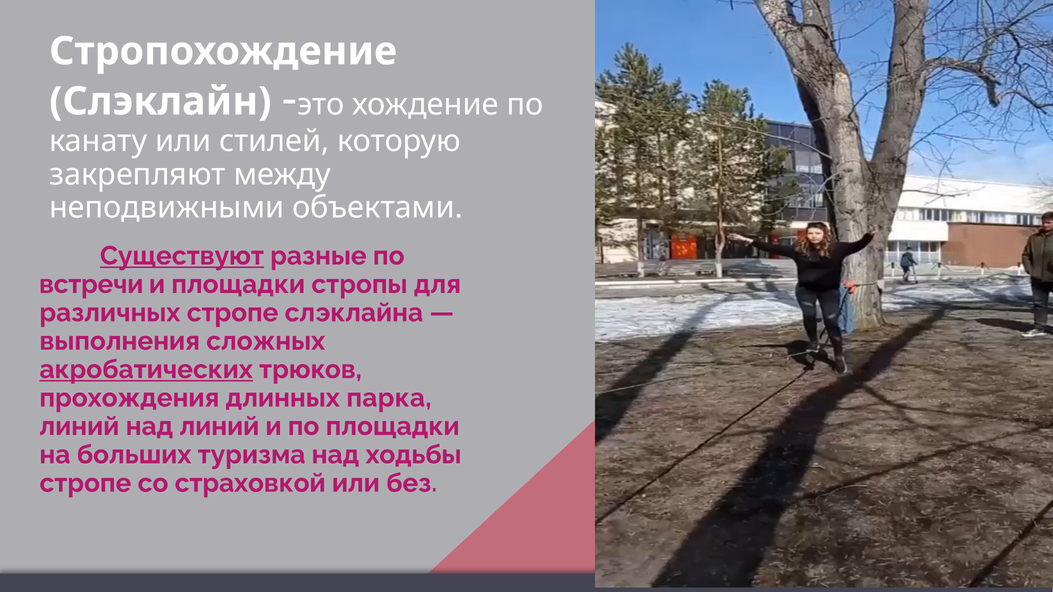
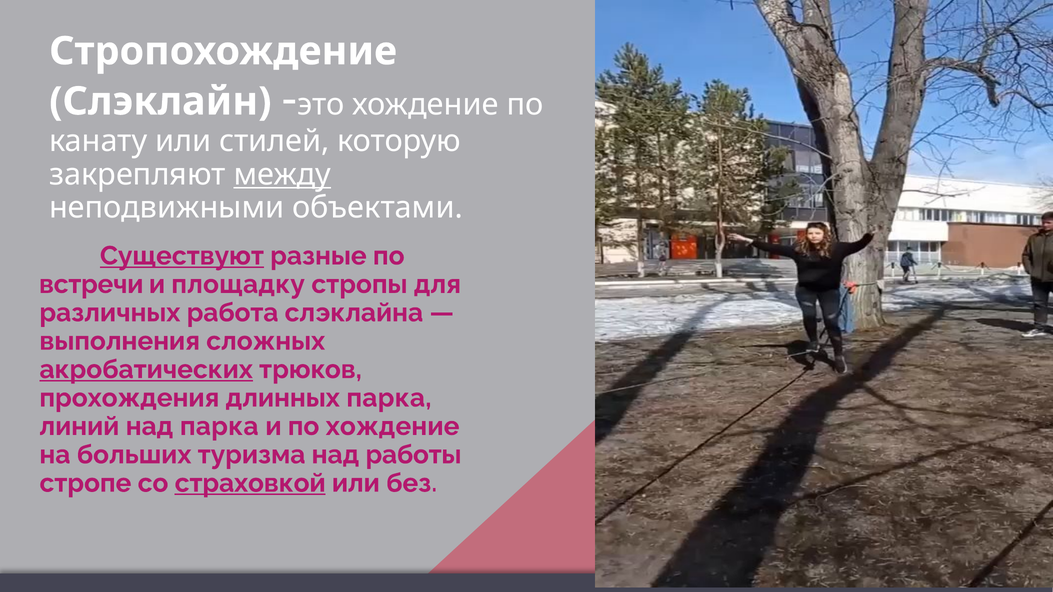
между underline: none -> present (282, 175)
и площадки: площадки -> площадку (238, 284)
различных стропе: стропе -> работа (233, 313)
над линий: линий -> парка (219, 426)
по площадки: площадки -> хождение (393, 426)
ходьбы: ходьбы -> работы (414, 455)
страховкой underline: none -> present (250, 483)
